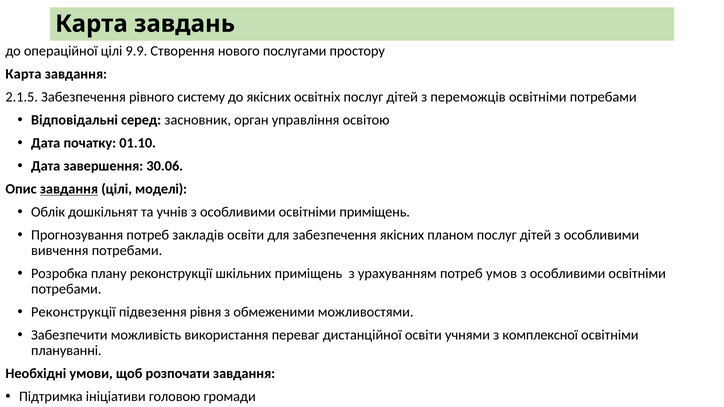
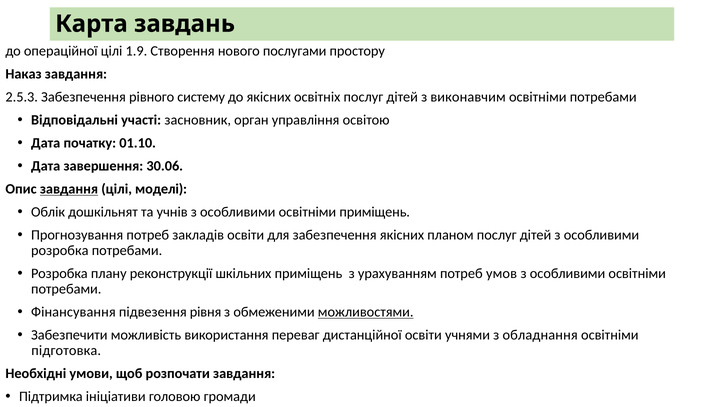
9.9: 9.9 -> 1.9 (136, 51)
Карта: Карта -> Наказ (24, 74)
2.1.5: 2.1.5 -> 2.5.3 (22, 97)
переможців: переможців -> виконавчим (468, 97)
серед: серед -> участі (141, 120)
вивчення: вивчення -> розробка (60, 251)
Реконструкції: Реконструкції -> Фінансування (73, 312)
можливостями underline: none -> present (366, 312)
комплексної: комплексної -> обладнання (540, 335)
плануванні: плануванні -> підготовка (66, 351)
